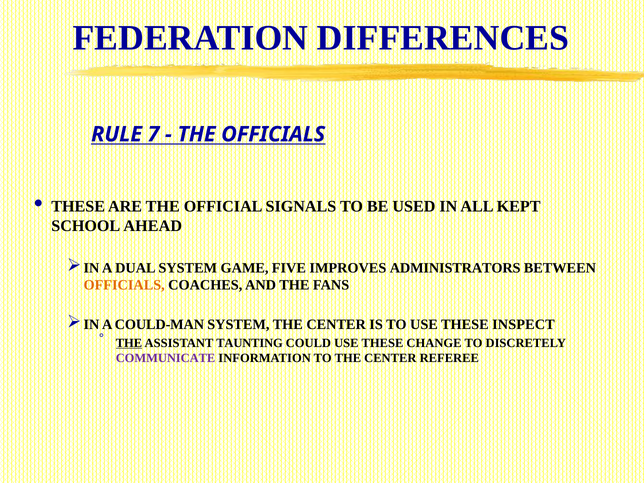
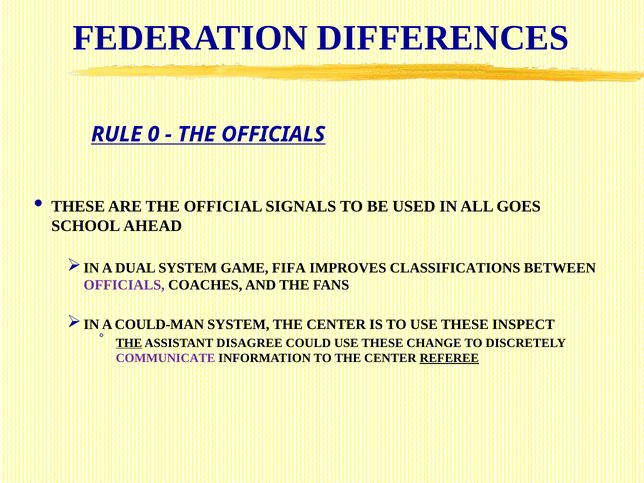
7: 7 -> 0 (153, 134)
KEPT: KEPT -> GOES (519, 206)
FIVE: FIVE -> FIFA (289, 268)
ADMINISTRATORS: ADMINISTRATORS -> CLASSIFICATIONS (455, 268)
OFFICIALS colour: orange -> purple (124, 285)
TAUNTING: TAUNTING -> DISAGREE (249, 343)
REFEREE underline: none -> present (449, 358)
